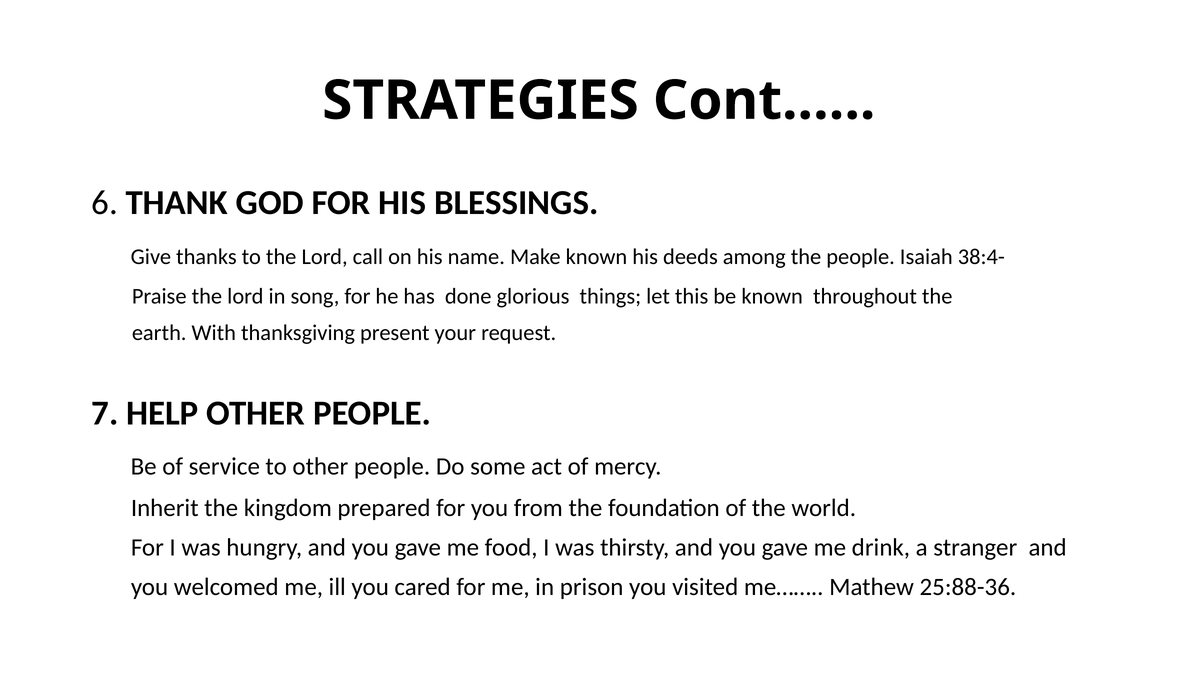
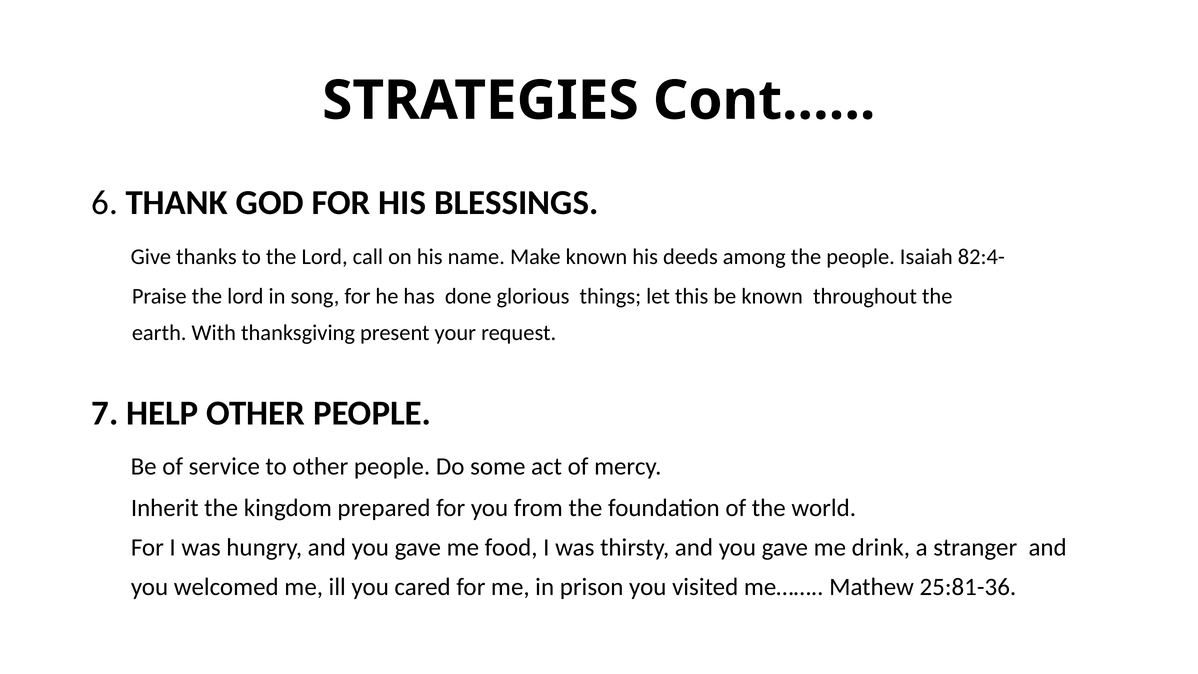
38:4-: 38:4- -> 82:4- (981, 257)
25:88-36: 25:88-36 -> 25:81-36 (968, 587)
